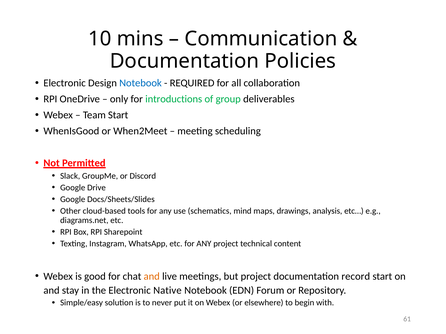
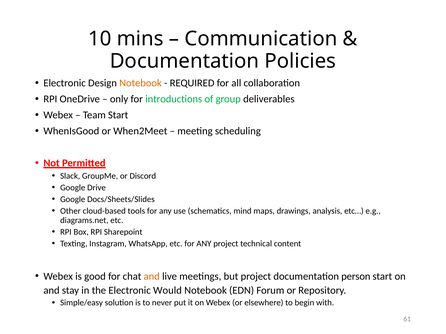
Notebook colour: blue -> orange (141, 83)
record: record -> person (356, 277)
Native: Native -> Would (167, 291)
